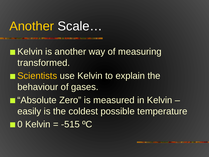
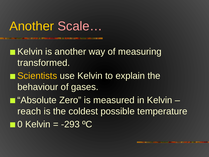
Scale… colour: white -> pink (80, 26)
easily: easily -> reach (29, 111)
-515: -515 -> -293 (70, 124)
